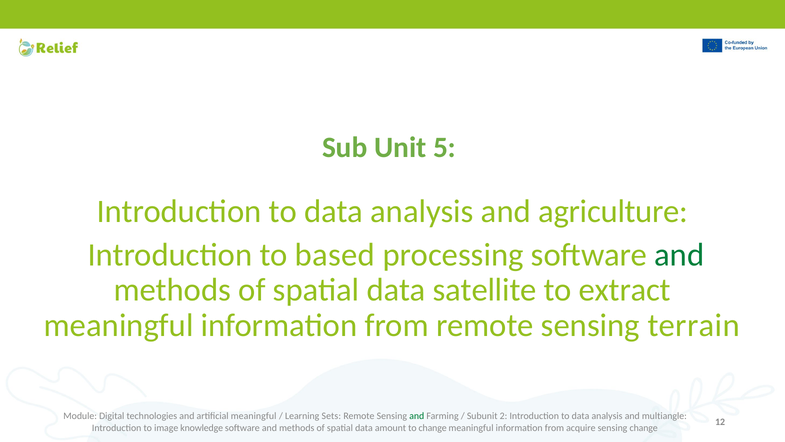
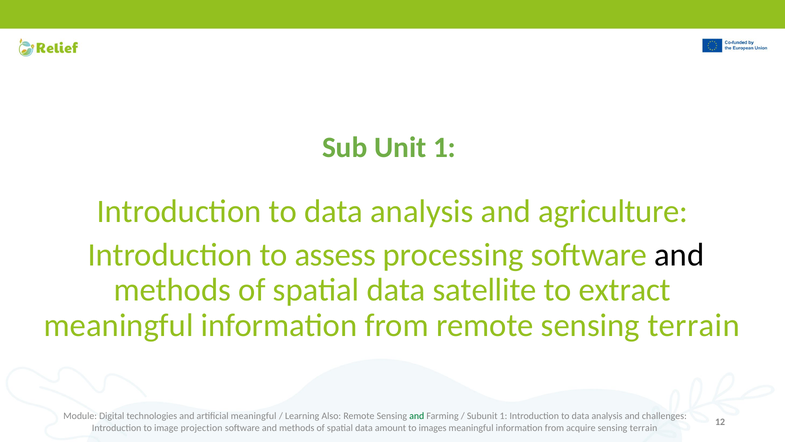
Unit 5: 5 -> 1 (445, 147)
based: based -> assess (335, 255)
and colour: green -> black (679, 255)
Sets: Sets -> Also (331, 416)
Subunit 2: 2 -> 1 (504, 416)
multiangle: multiangle -> challenges (664, 416)
knowledge: knowledge -> projection (202, 428)
to change: change -> images (433, 428)
change: change -> terrain (644, 428)
